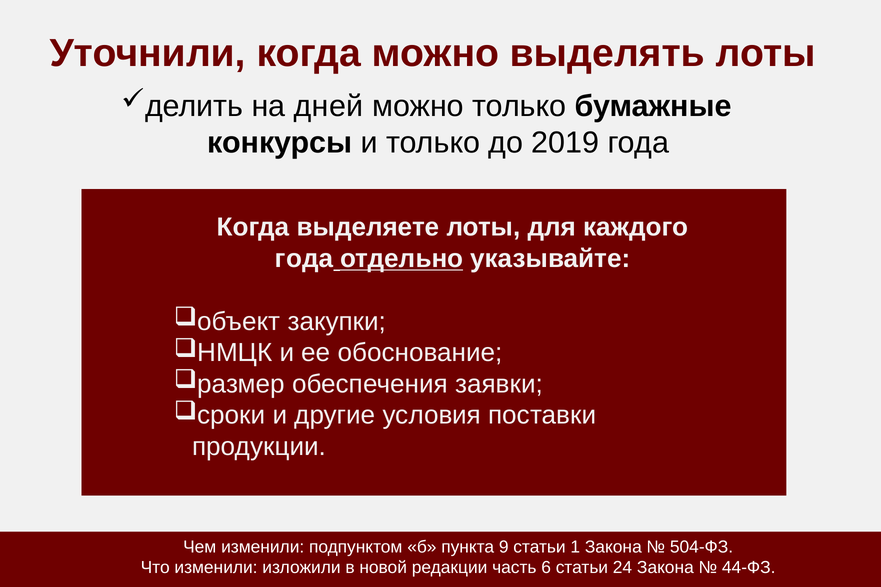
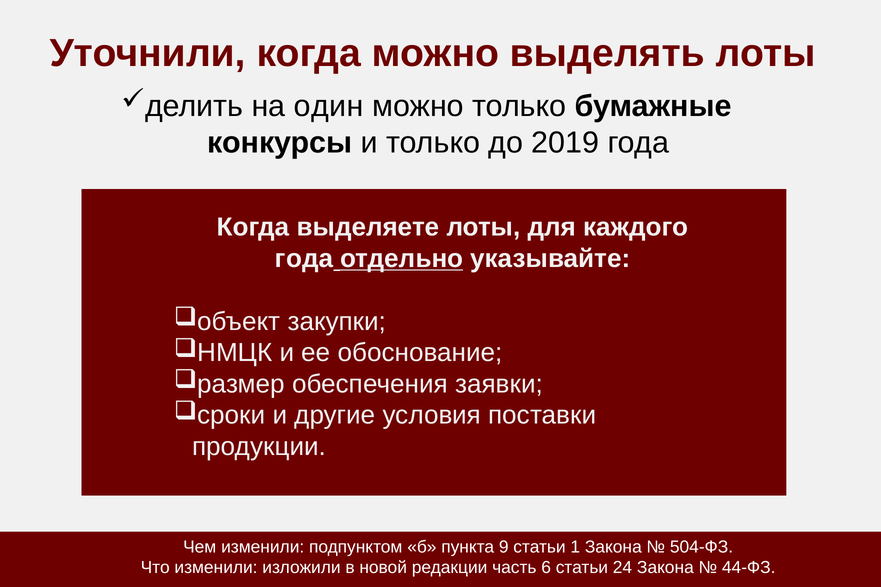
дней: дней -> один (329, 106)
